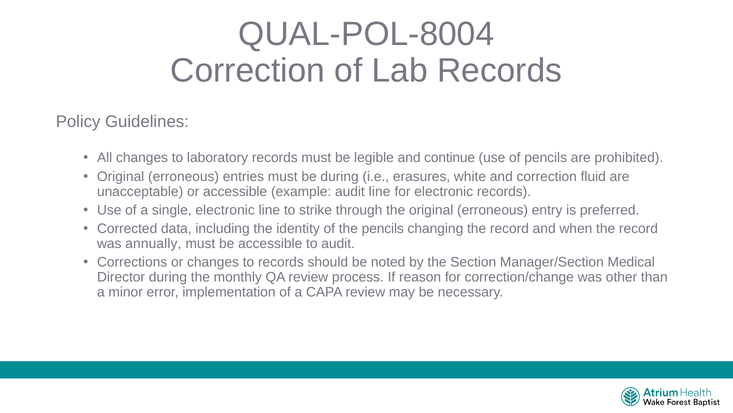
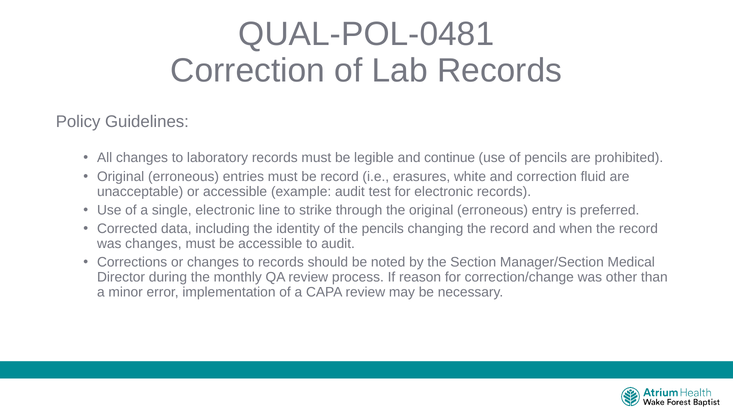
QUAL-POL-8004: QUAL-POL-8004 -> QUAL-POL-0481 (366, 34)
be during: during -> record (340, 176)
audit line: line -> test (380, 191)
was annually: annually -> changes (153, 243)
